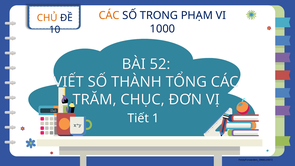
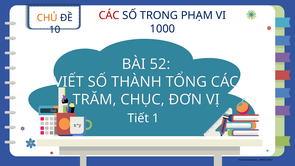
CÁC colour: orange -> red (109, 16)
